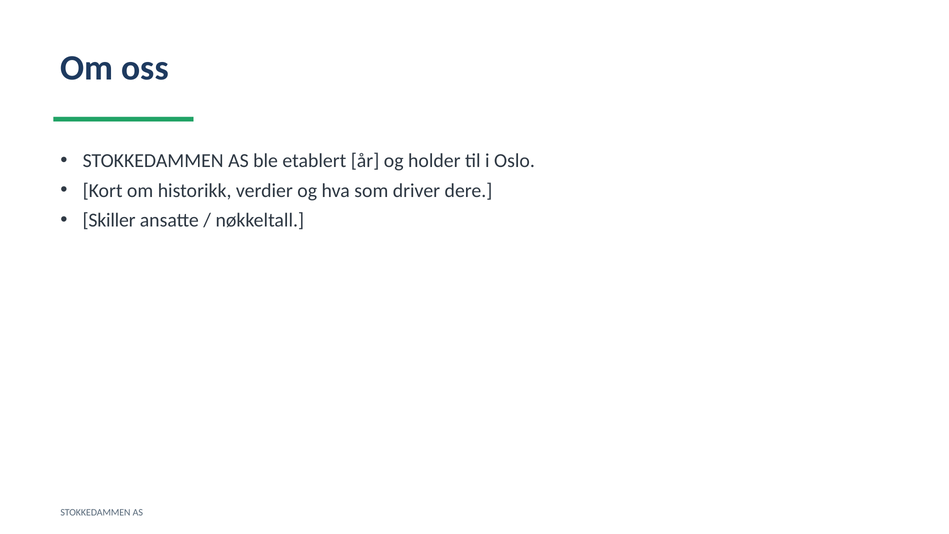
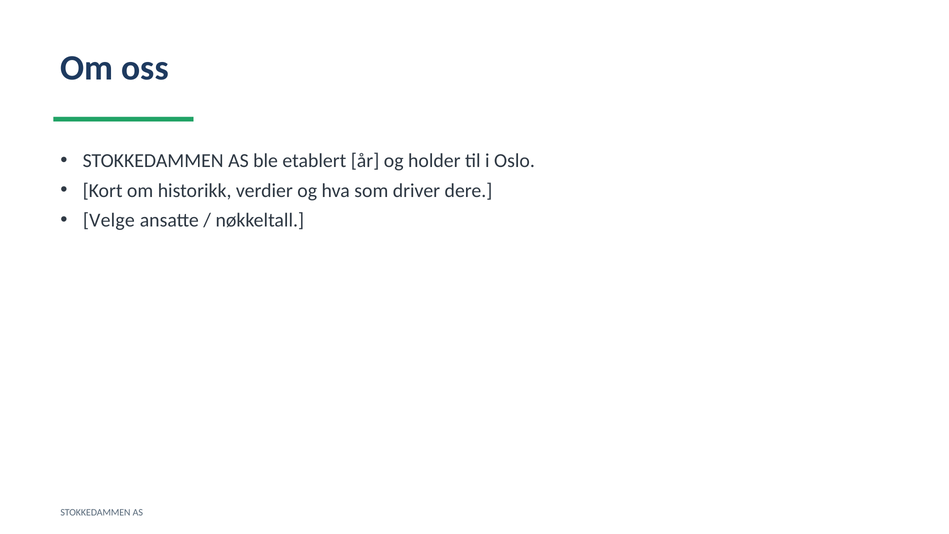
Skiller: Skiller -> Velge (109, 220)
